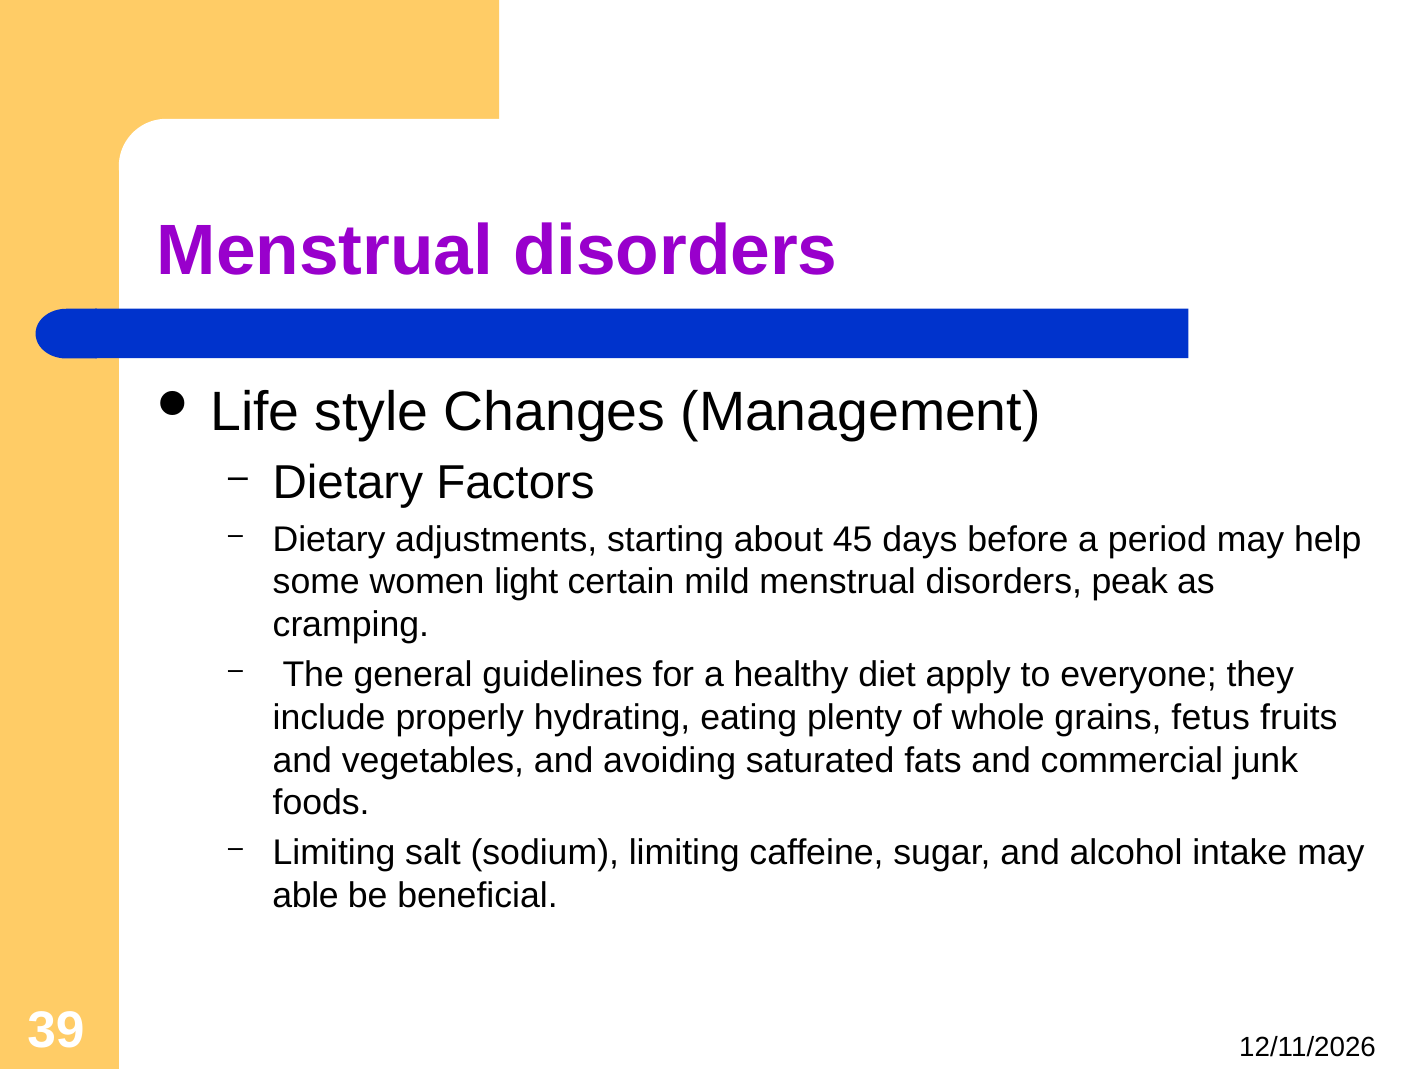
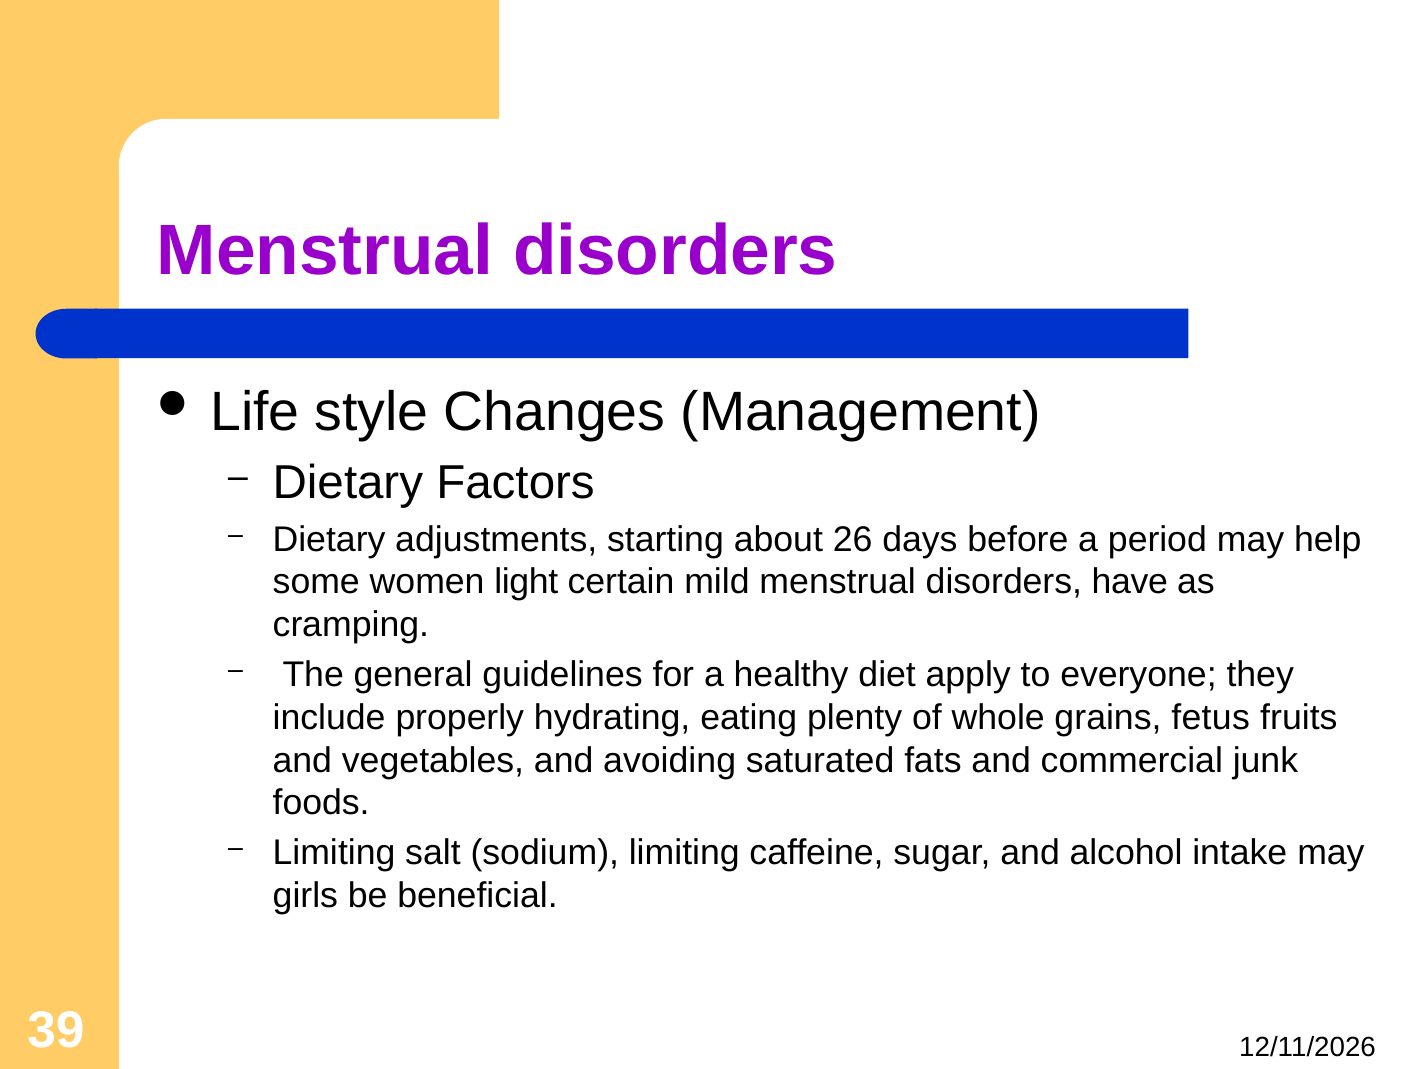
45: 45 -> 26 (853, 540)
peak: peak -> have (1130, 582)
able: able -> girls (305, 896)
